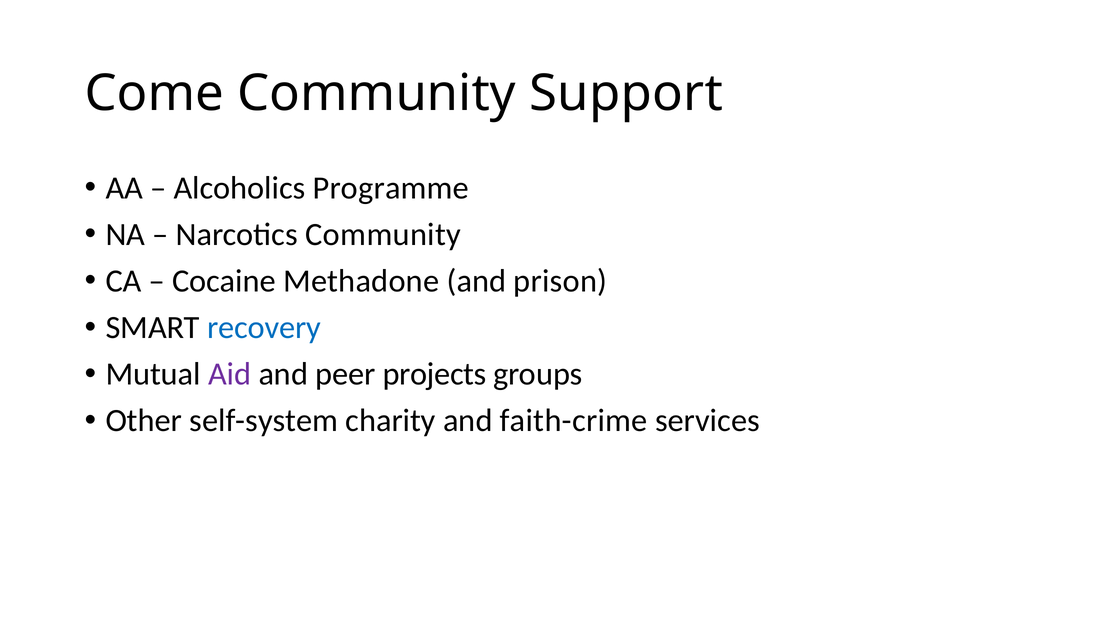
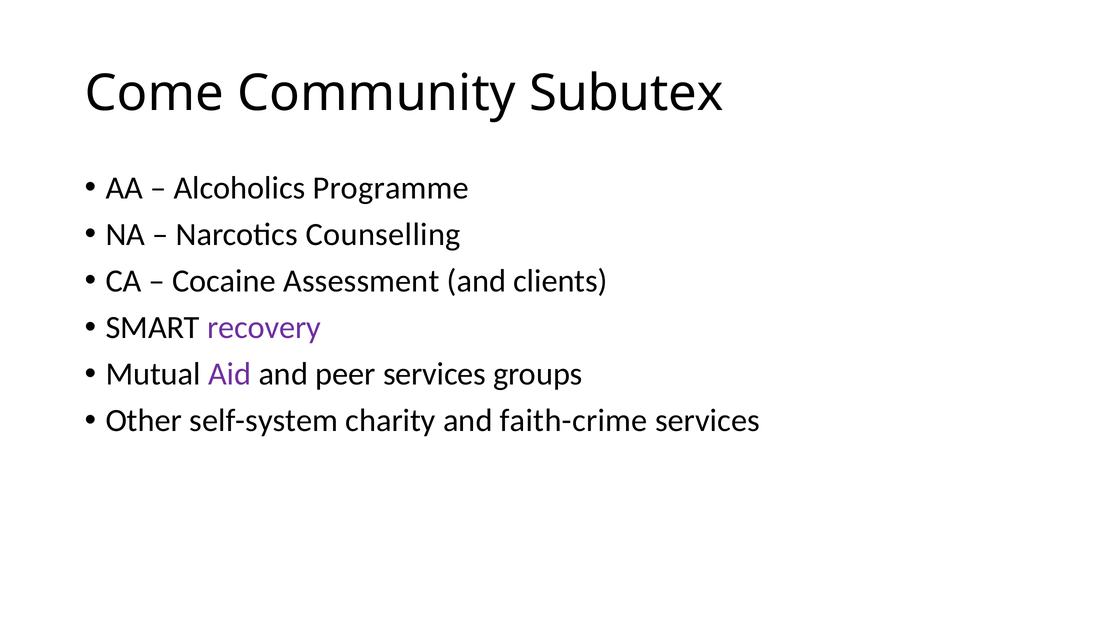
Support: Support -> Subutex (626, 93)
Narcotics Community: Community -> Counselling (383, 234)
Methadone: Methadone -> Assessment (361, 281)
prison: prison -> clients (560, 281)
recovery colour: blue -> purple (264, 328)
peer projects: projects -> services (435, 374)
